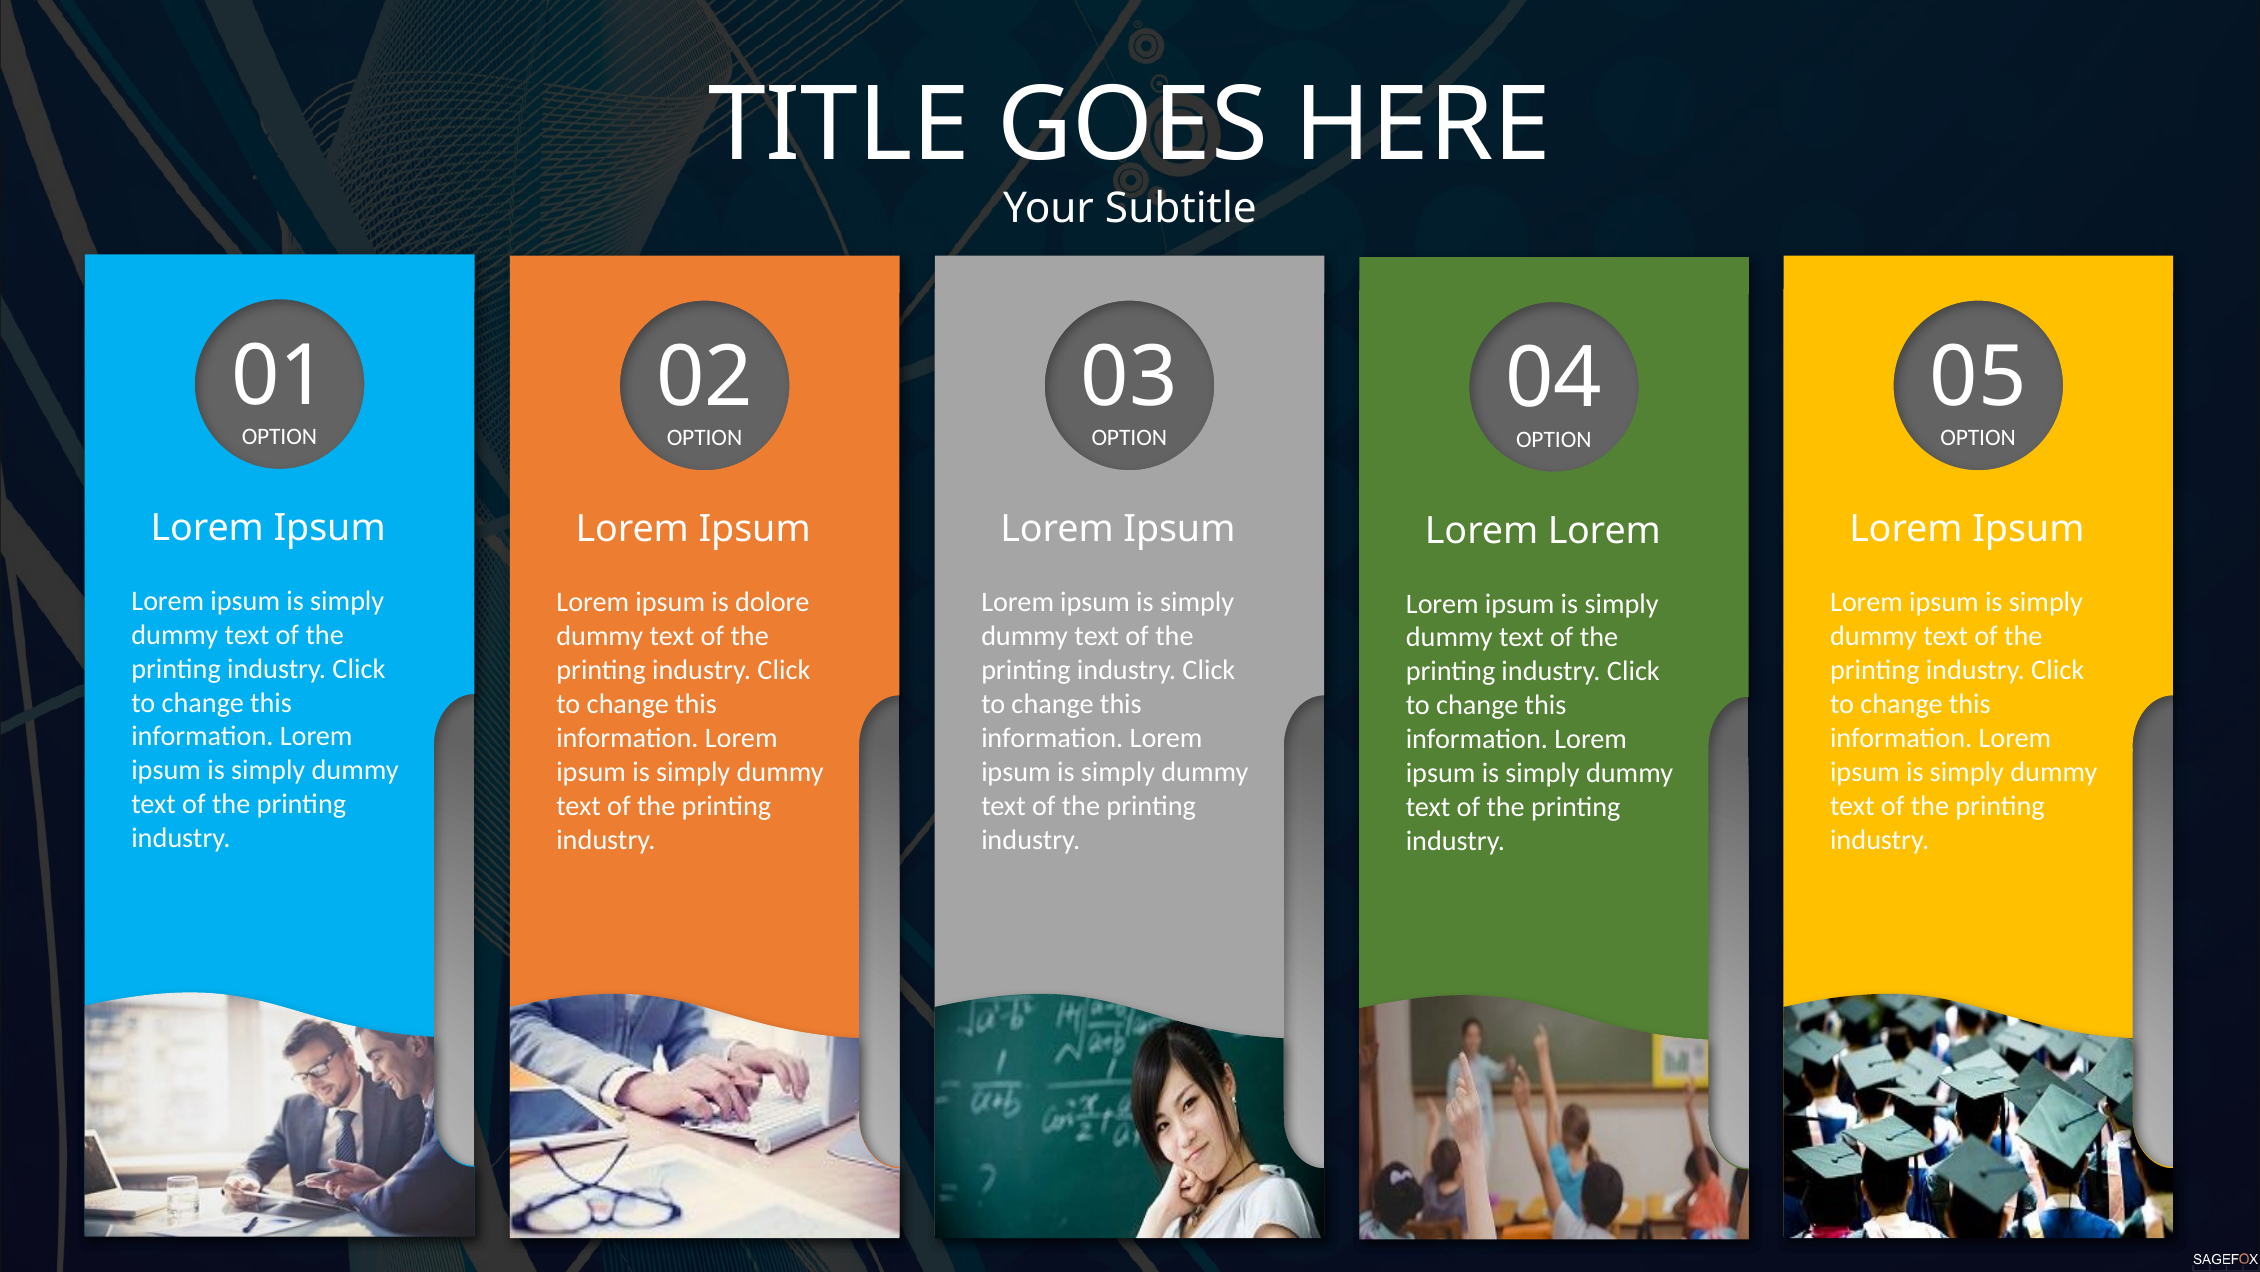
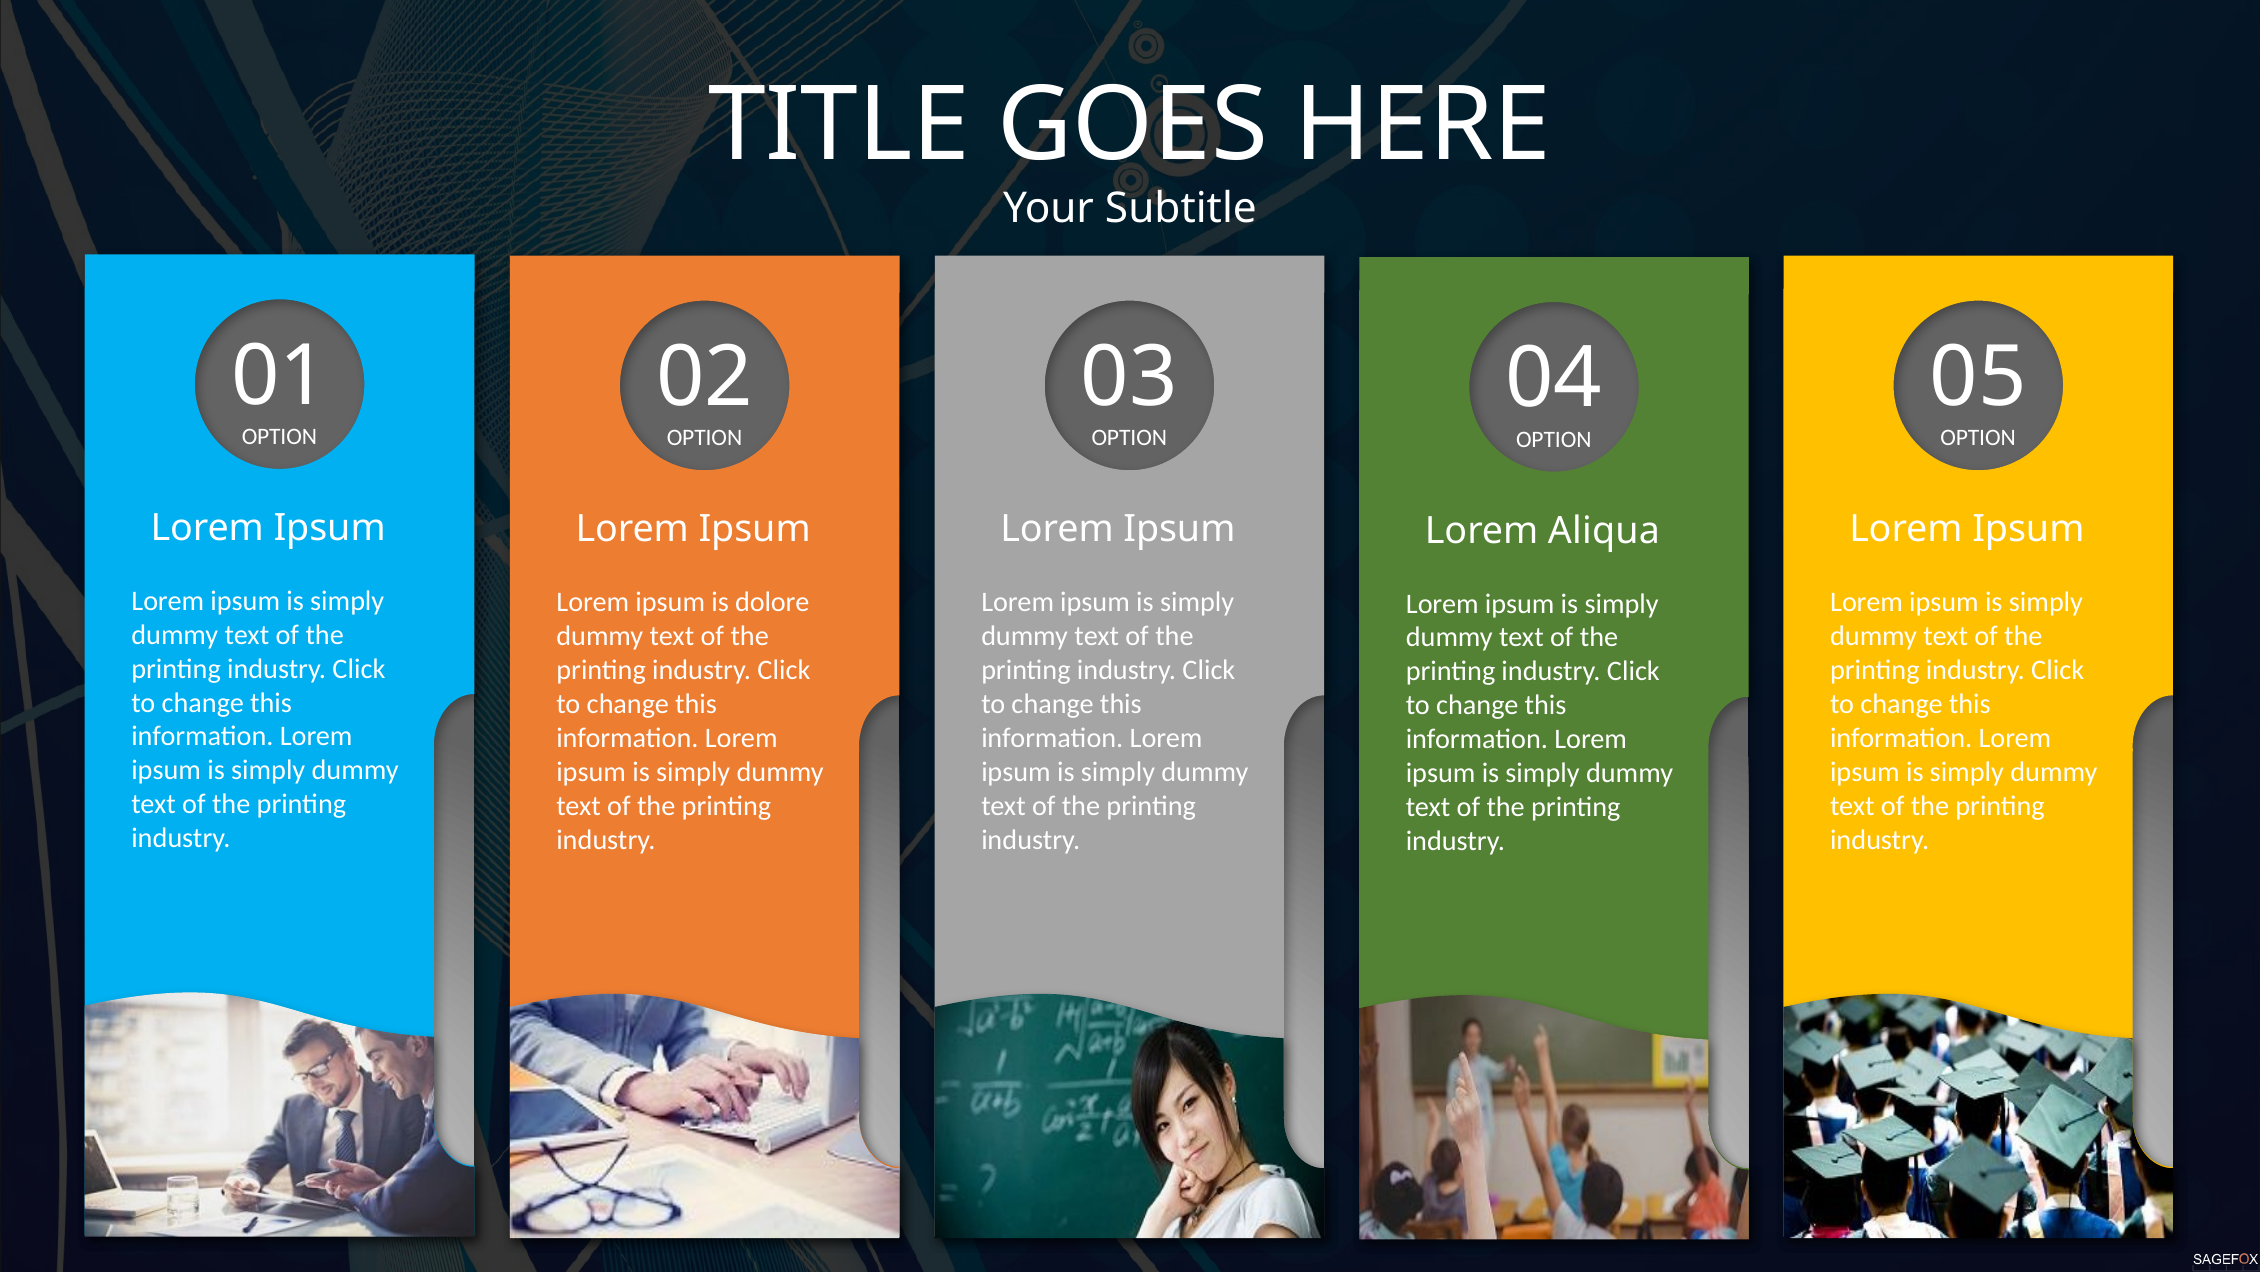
Lorem: Lorem -> Aliqua (1604, 531)
